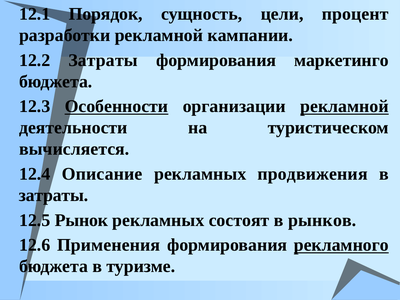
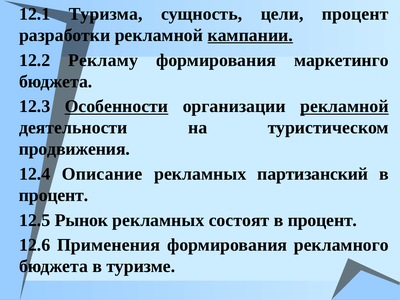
Порядок: Порядок -> Туризма (106, 14)
кампании underline: none -> present (250, 35)
Затраты: Затраты -> Рекламу (103, 60)
вычисляется: вычисляется -> продвижения (74, 149)
продвижения: продвижения -> партизанский (313, 174)
затраты: затраты -> процент (54, 195)
рынков: рынков -> процент (322, 220)
рекламного underline: present -> none (341, 245)
